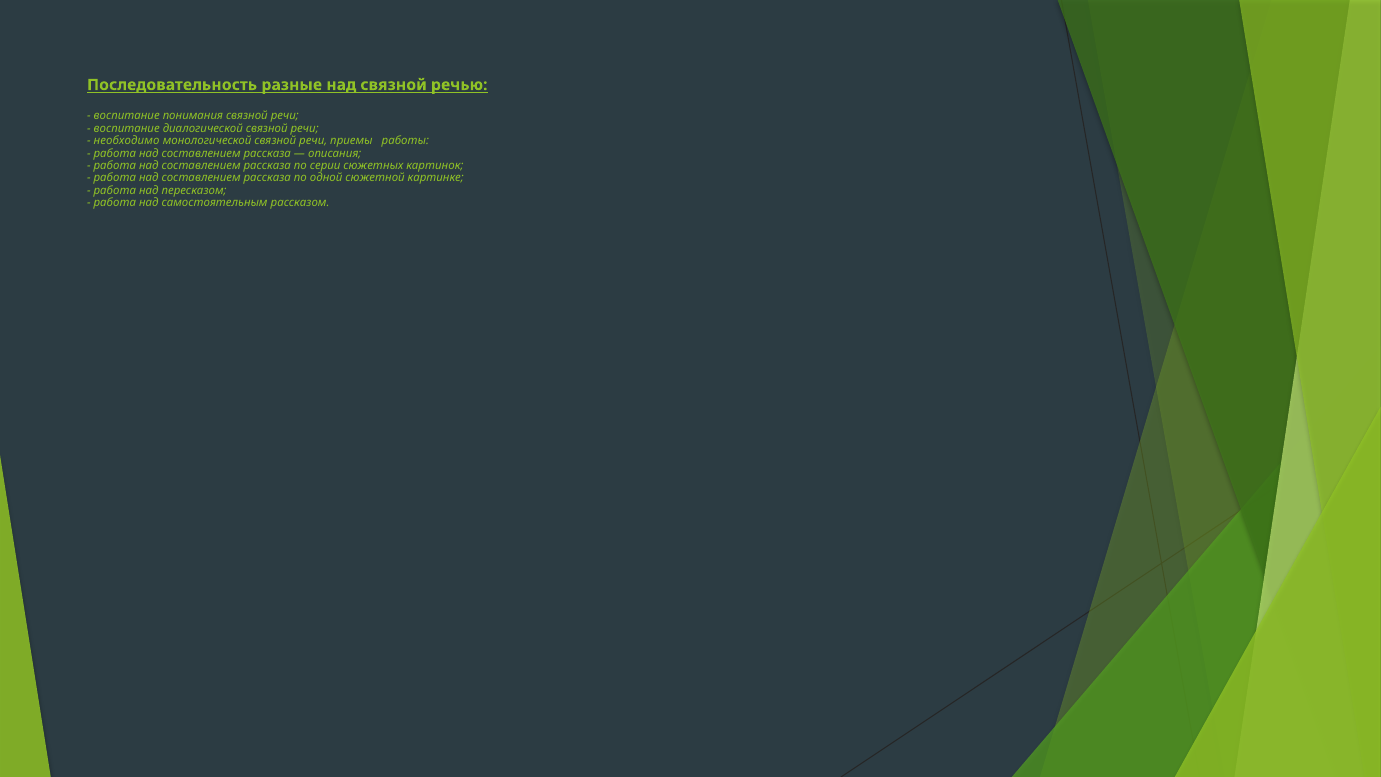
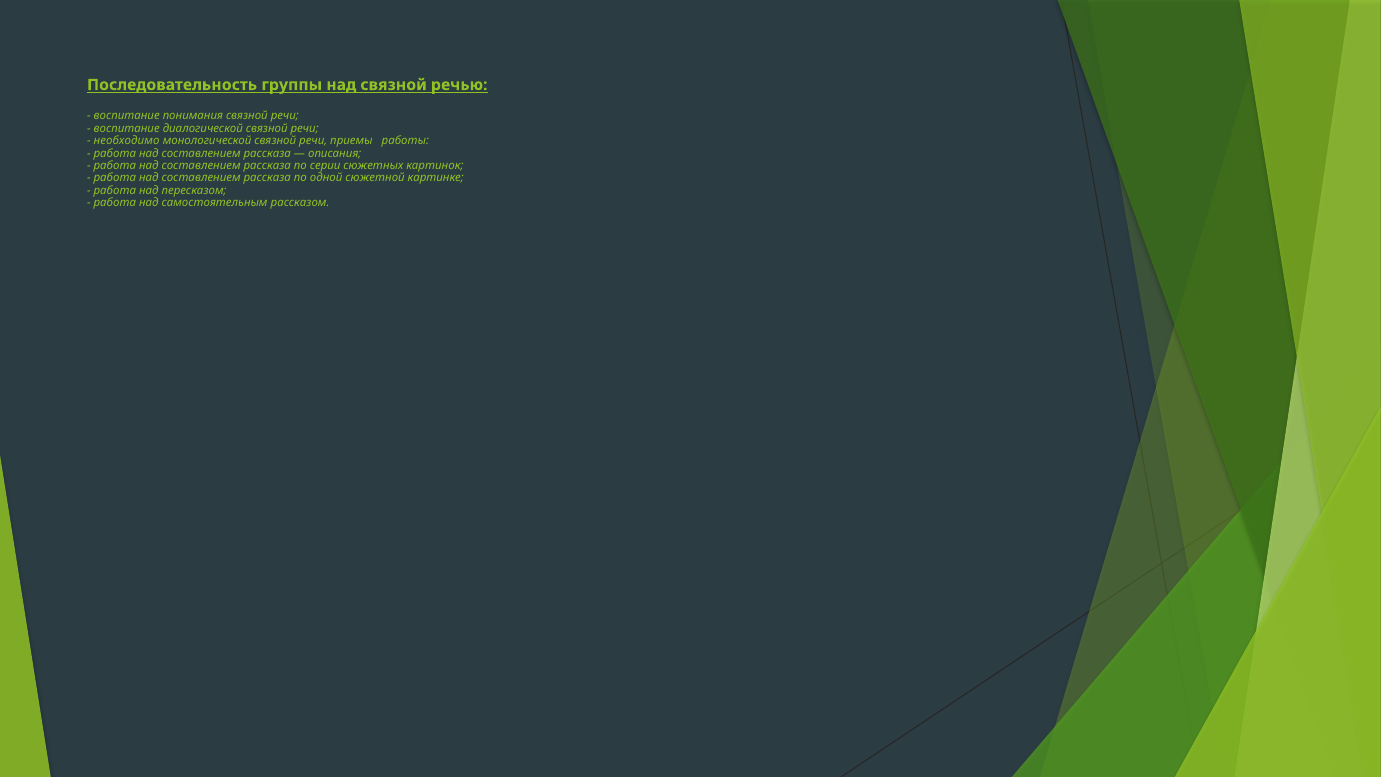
разные: разные -> группы (292, 85)
